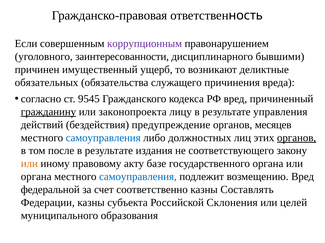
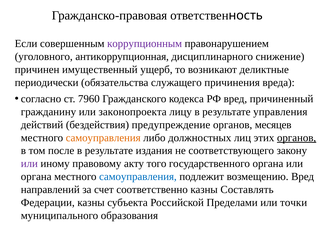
заинтересованности: заинтересованности -> антикоррупционная (122, 57)
бывшими: бывшими -> снижение (280, 57)
обязательных: обязательных -> периодически (47, 83)
9545: 9545 -> 7960 (89, 99)
гражданину underline: present -> none (48, 112)
самоуправления colour: blue -> orange (103, 138)
или colour: orange -> purple (29, 164)
базе: базе -> того (157, 164)
федеральной: федеральной -> направлений (50, 190)
Склонения: Склонения -> Пределами (232, 203)
целей: целей -> точки (294, 203)
